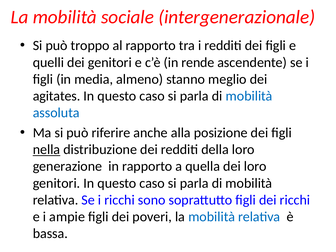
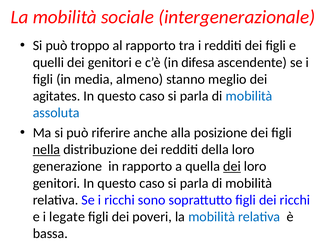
rende: rende -> difesa (198, 62)
dei underline: none -> present (232, 166)
ampie: ampie -> legate (67, 217)
